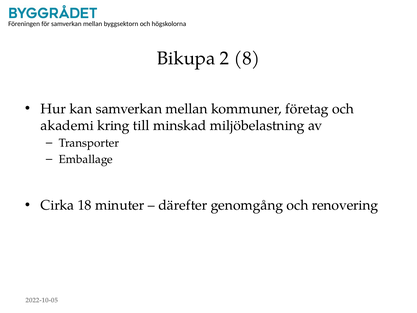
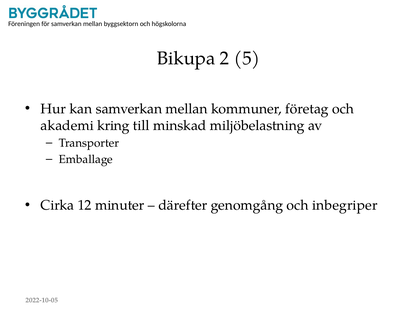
8: 8 -> 5 (247, 58)
18: 18 -> 12 (85, 205)
renovering: renovering -> inbegriper (345, 205)
